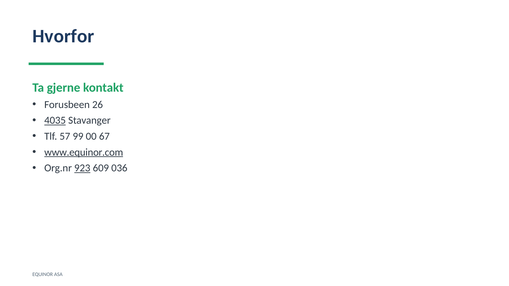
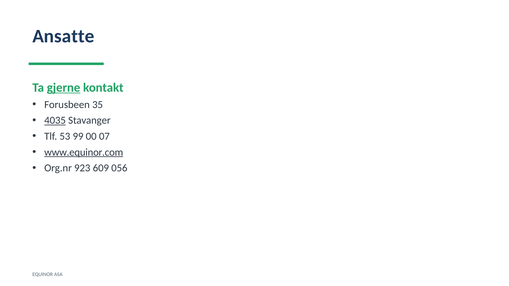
Hvorfor: Hvorfor -> Ansatte (63, 36)
gjerne underline: none -> present (64, 88)
26: 26 -> 35 (98, 105)
57: 57 -> 53 (65, 136)
67: 67 -> 07 (104, 136)
923 underline: present -> none (82, 168)
036: 036 -> 056 (119, 168)
